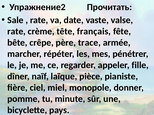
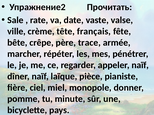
rate: rate -> ville (16, 32)
appeler fille: fille -> naïf (140, 65)
